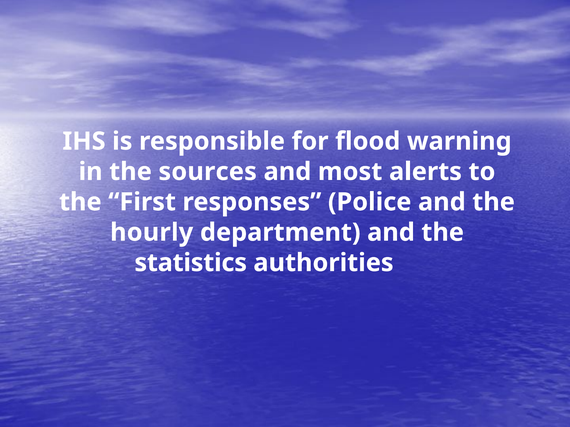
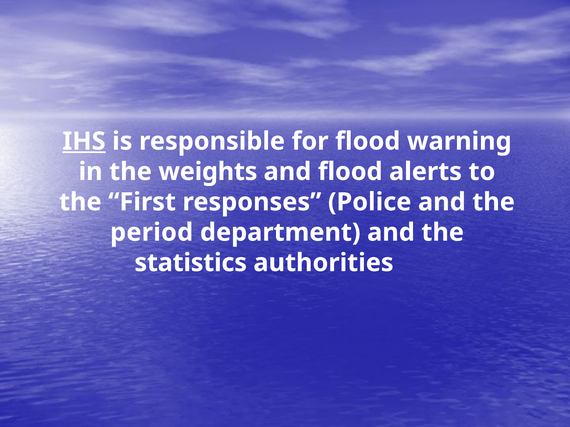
IHS underline: none -> present (84, 141)
sources: sources -> weights (208, 172)
and most: most -> flood (350, 172)
hourly: hourly -> period (152, 233)
